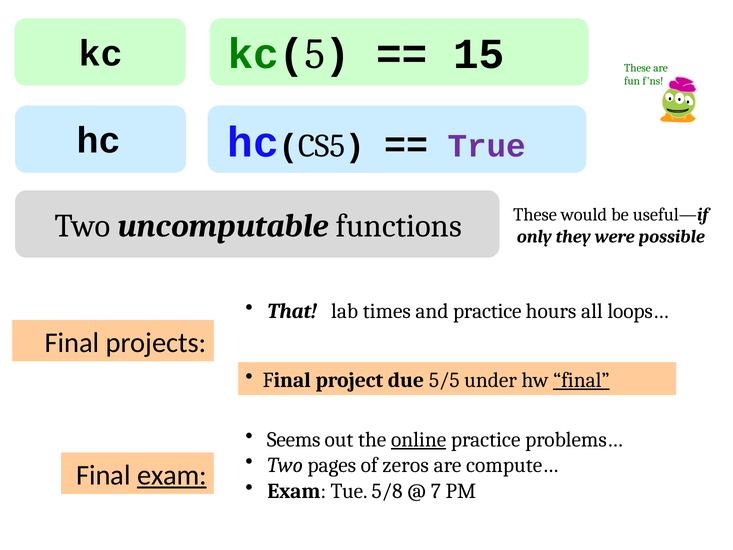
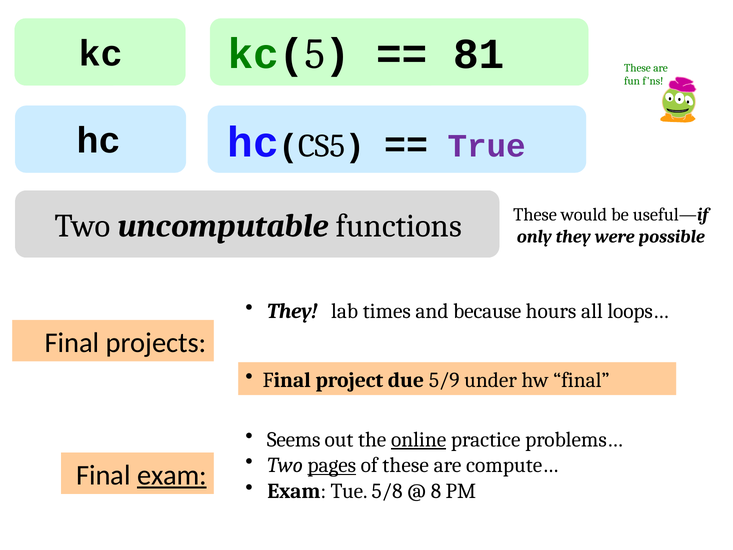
15: 15 -> 81 (479, 54)
That: That -> They (292, 311)
and practice: practice -> because (487, 311)
5/5: 5/5 -> 5/9 (444, 380)
final underline: present -> none (581, 380)
pages underline: none -> present (332, 465)
of zeros: zeros -> these (406, 465)
7: 7 -> 8 (436, 491)
